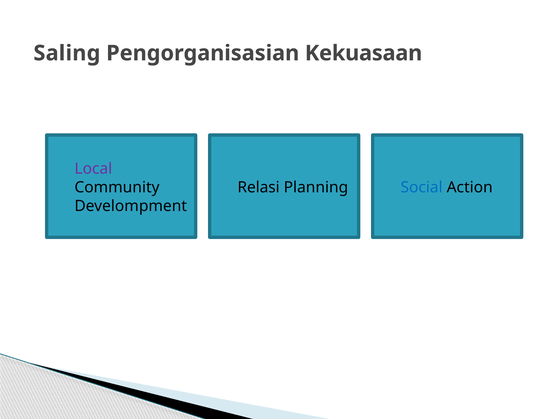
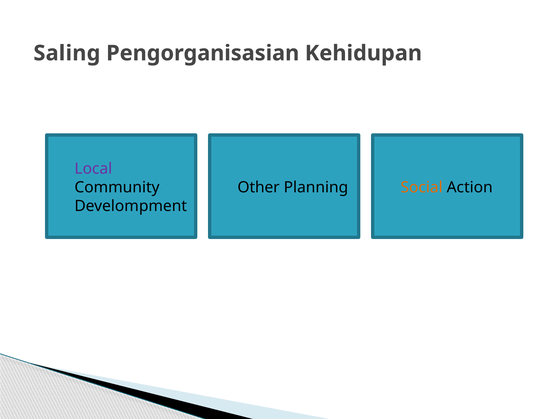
Kekuasaan: Kekuasaan -> Kehidupan (363, 53)
Relasi: Relasi -> Other (259, 187)
Social colour: blue -> orange (422, 187)
